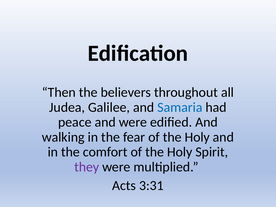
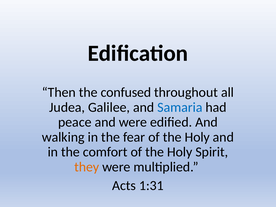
believers: believers -> confused (126, 92)
they colour: purple -> orange (87, 167)
3:31: 3:31 -> 1:31 (151, 186)
